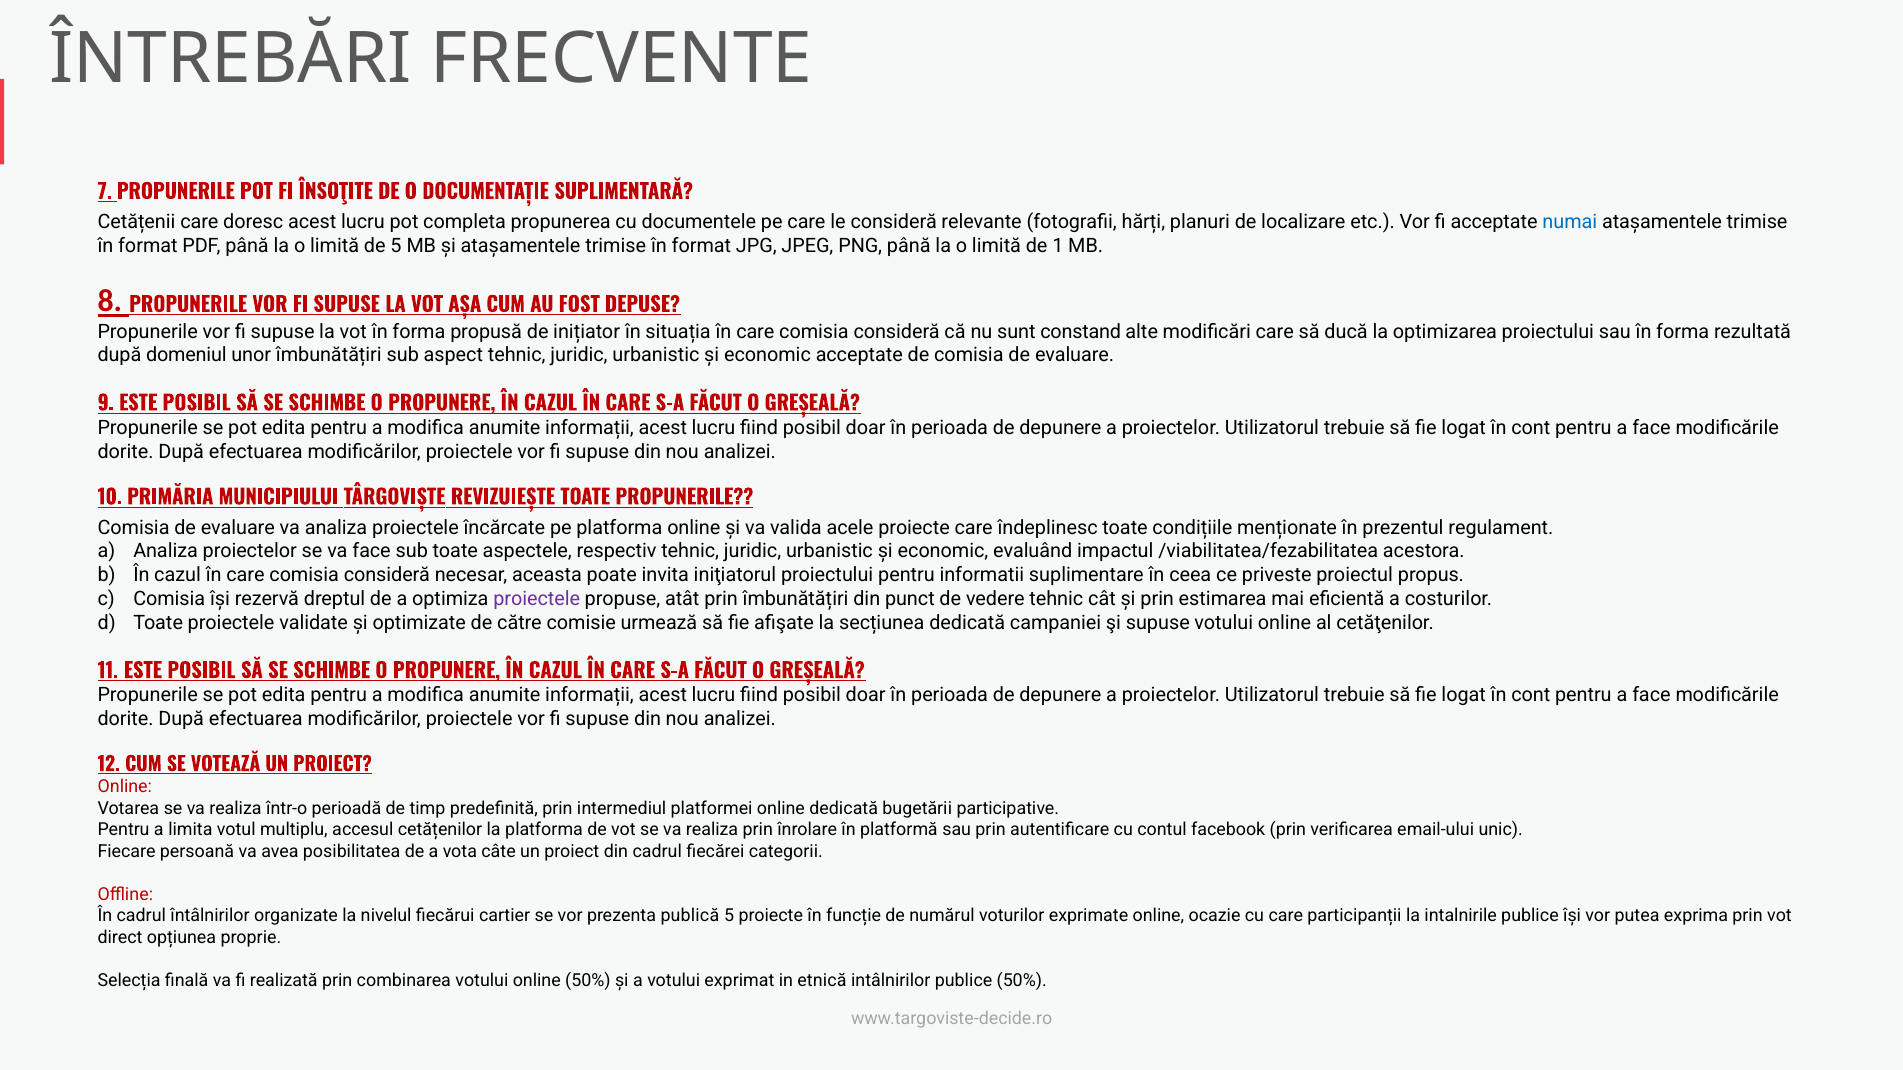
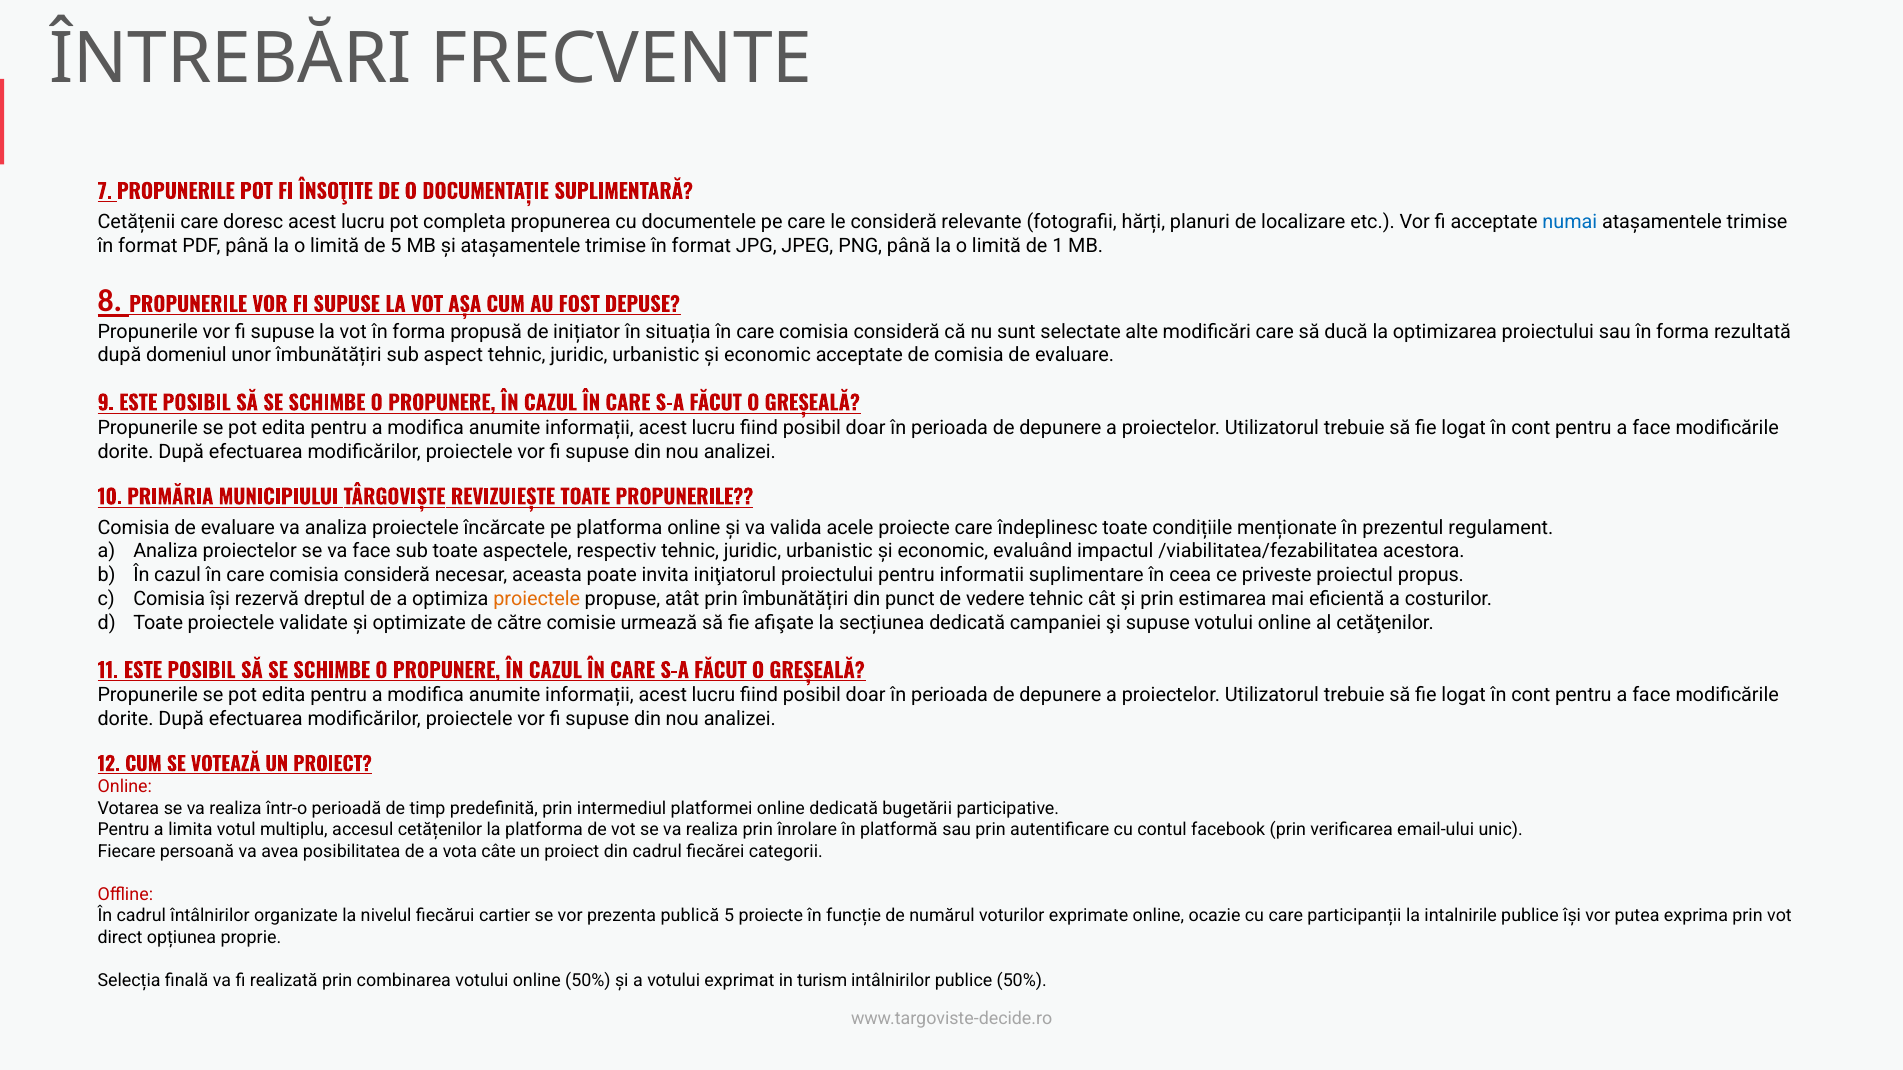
constand: constand -> selectate (1081, 332)
proiectele colour: purple -> orange (537, 599)
etnică: etnică -> turism (822, 981)
